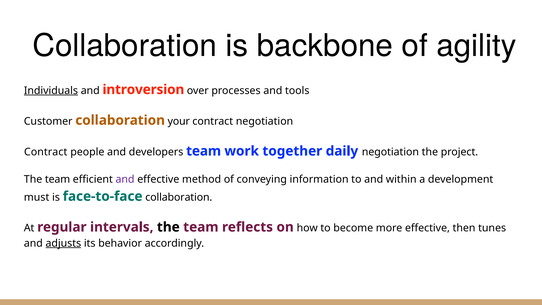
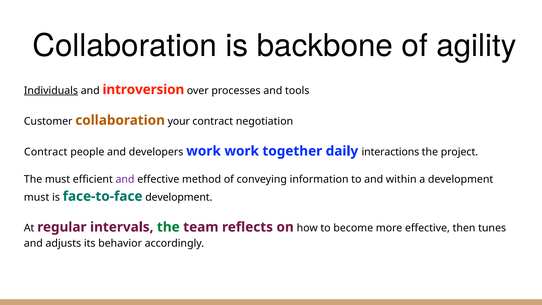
developers team: team -> work (204, 151)
daily negotiation: negotiation -> interactions (390, 152)
team: team -> must (57, 179)
face-to-face collaboration: collaboration -> development (179, 197)
the colour: black -> green (168, 227)
adjusts underline: present -> none (63, 243)
